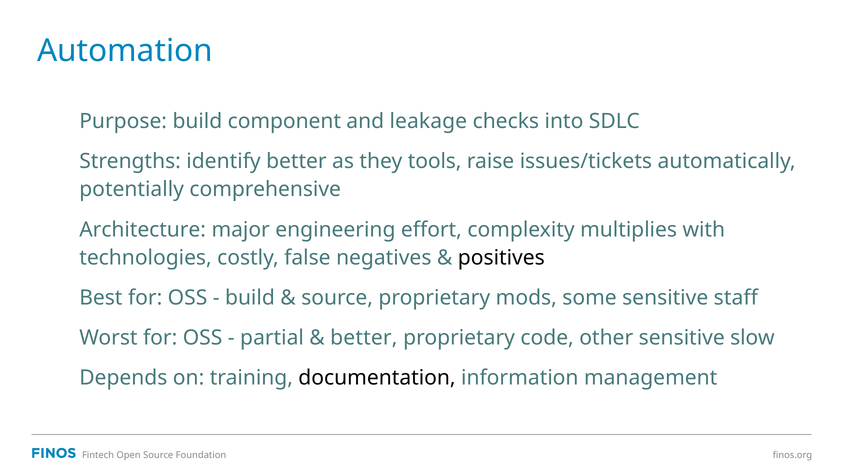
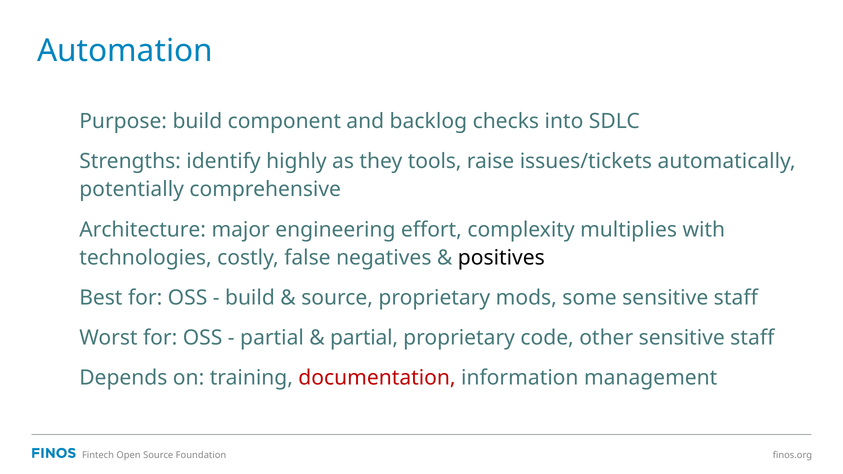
leakage: leakage -> backlog (428, 121)
identify better: better -> highly (296, 161)
better: better -> partial (364, 338)
other sensitive slow: slow -> staff (752, 338)
documentation colour: black -> red (377, 378)
